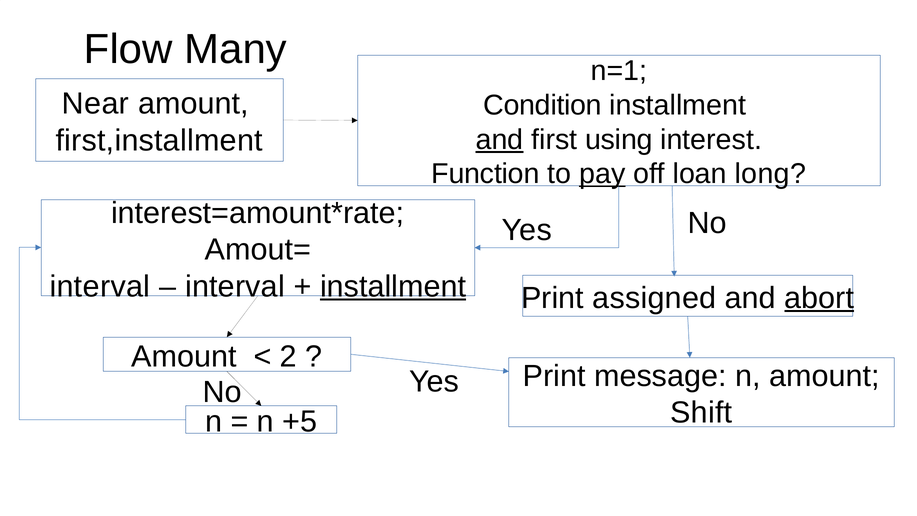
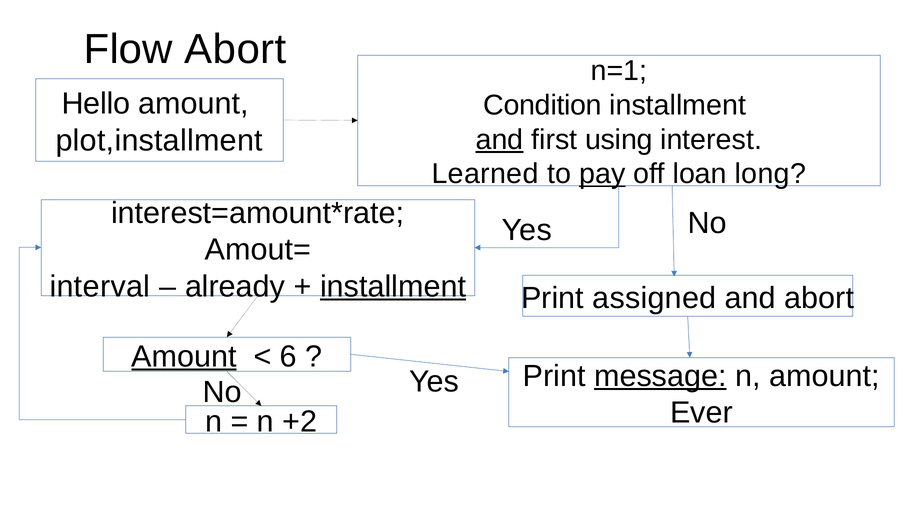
Flow Many: Many -> Abort (235, 49)
Near: Near -> Hello (96, 104)
first,installment: first,installment -> plot,installment (159, 140)
Function: Function -> Learned (485, 174)
interval: interval -> already (235, 286)
abort underline: present -> none (819, 298)
Amount underline: none -> present (184, 356)
2: 2 -> 6 (288, 356)
message underline: none -> present (660, 376)
Shift: Shift -> Ever (701, 412)
+5: +5 -> +2 (300, 422)
